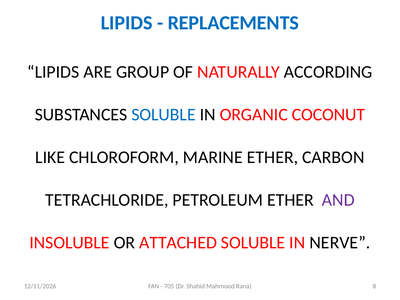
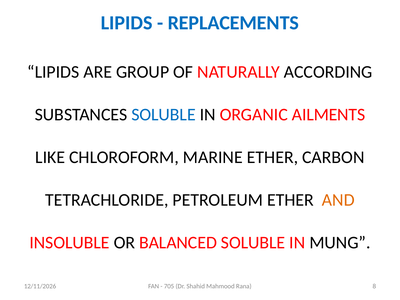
COCONUT: COCONUT -> AILMENTS (329, 115)
AND colour: purple -> orange (338, 200)
ATTACHED: ATTACHED -> BALANCED (178, 243)
NERVE: NERVE -> MUNG (340, 243)
